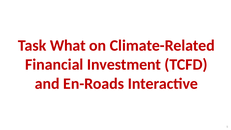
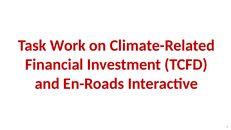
What: What -> Work (68, 45)
